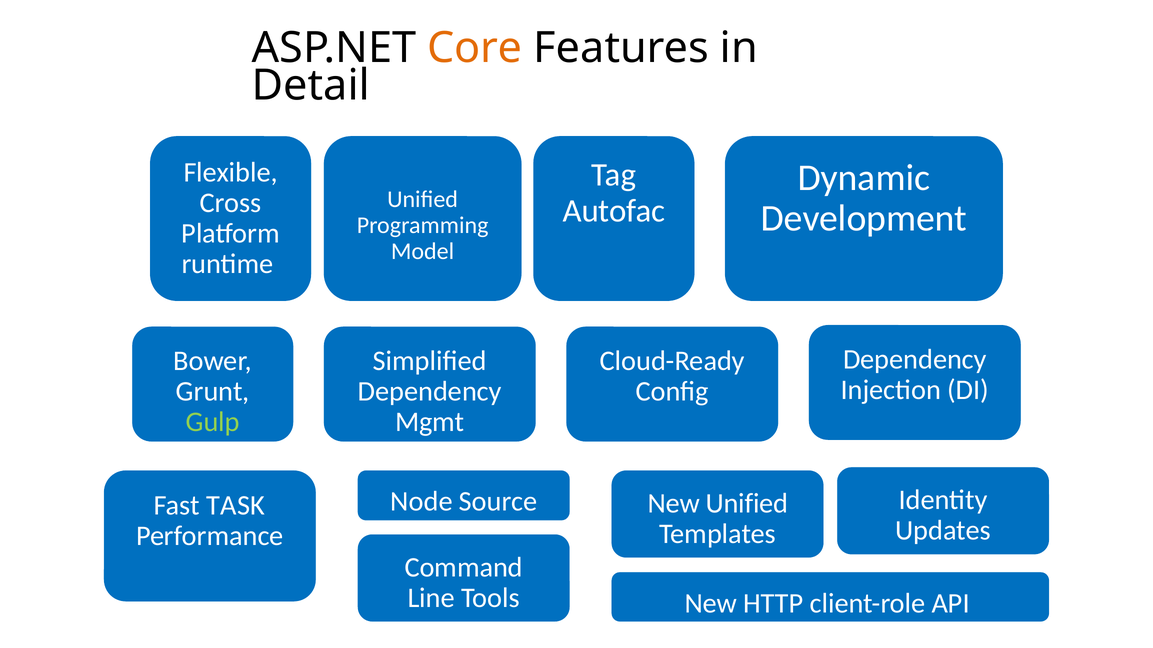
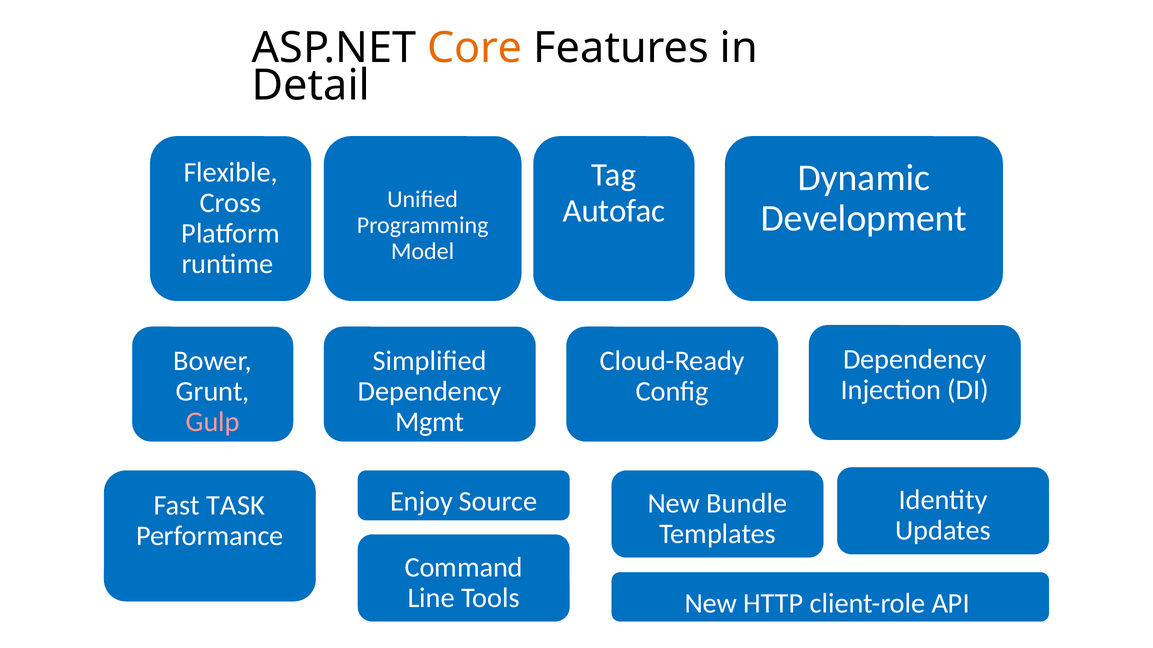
Gulp colour: light green -> pink (213, 422)
Node: Node -> Enjoy (422, 502)
New Unified: Unified -> Bundle (747, 504)
